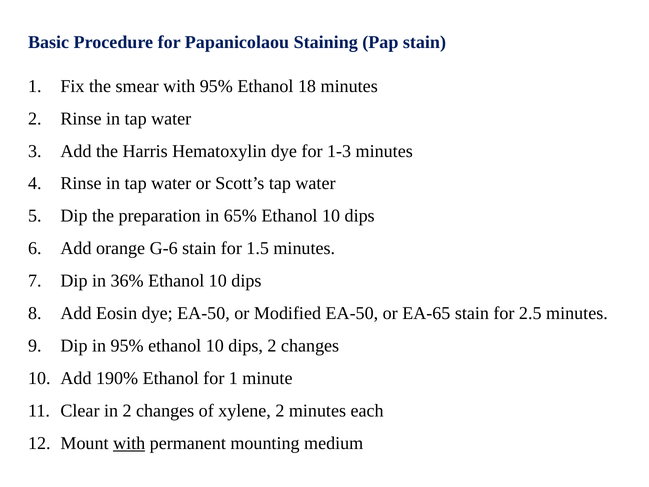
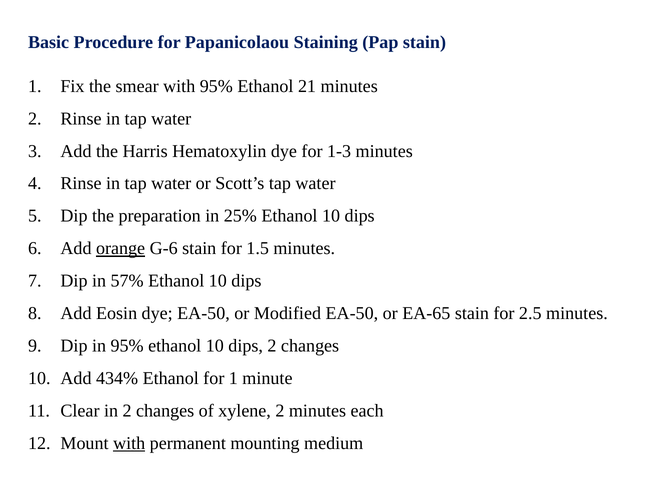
18: 18 -> 21 (307, 86)
65%: 65% -> 25% (240, 216)
orange underline: none -> present (121, 248)
36%: 36% -> 57% (127, 281)
190%: 190% -> 434% (117, 378)
